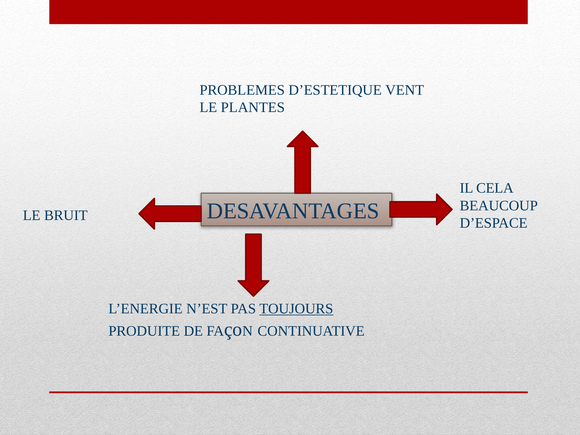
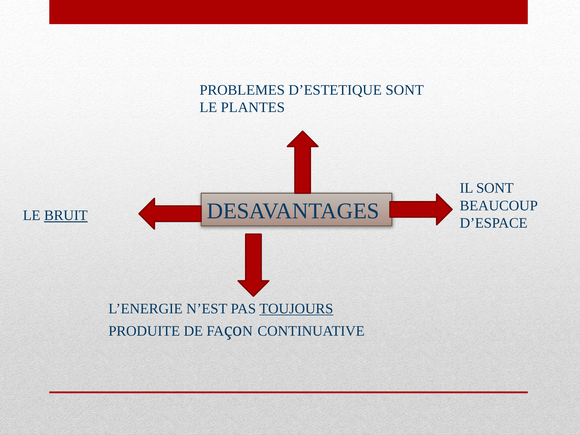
D’ESTETIQUE VENT: VENT -> SONT (405, 90)
IL CELA: CELA -> SONT (495, 188)
BRUIT underline: none -> present (66, 216)
